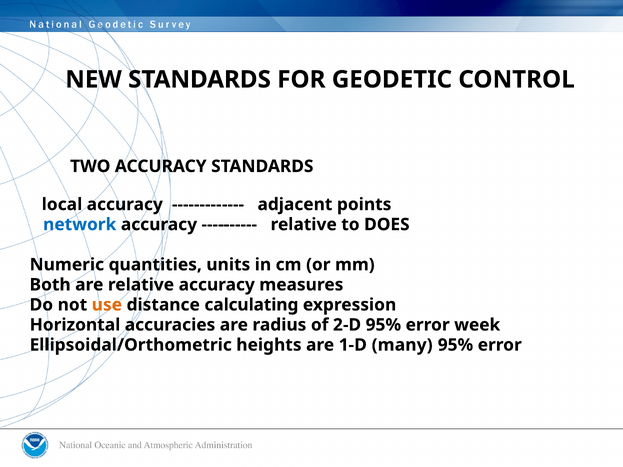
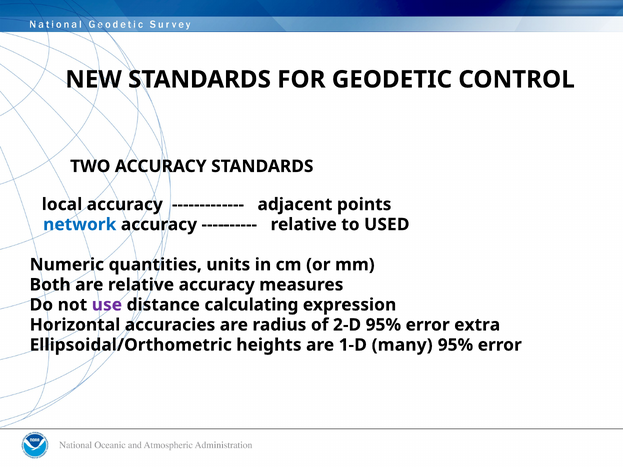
DOES: DOES -> USED (387, 225)
use colour: orange -> purple (107, 305)
week: week -> extra (477, 325)
